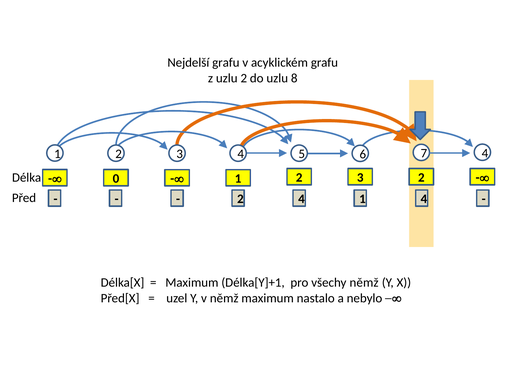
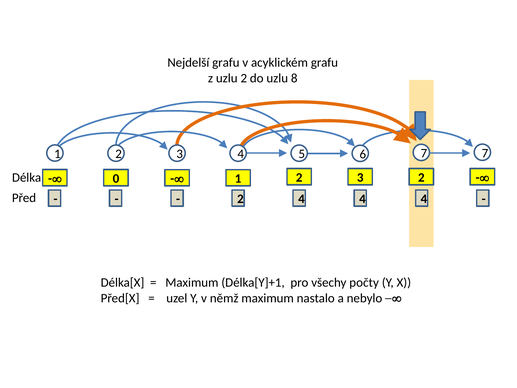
6 4: 4 -> 7 (485, 153)
2 4 1: 1 -> 4 (363, 199)
všechy němž: němž -> počty (364, 282)
